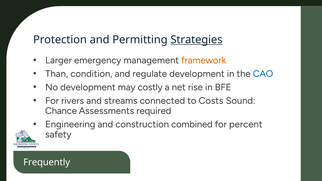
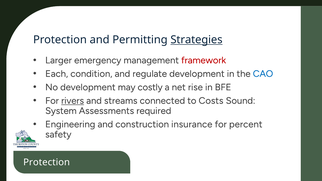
framework colour: orange -> red (204, 60)
Than: Than -> Each (57, 74)
rivers underline: none -> present (73, 101)
Chance: Chance -> System (61, 111)
combined: combined -> insurance (192, 124)
Frequently: Frequently -> Protection (47, 163)
